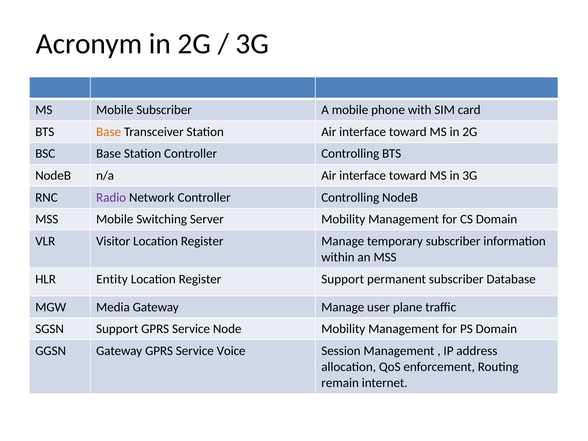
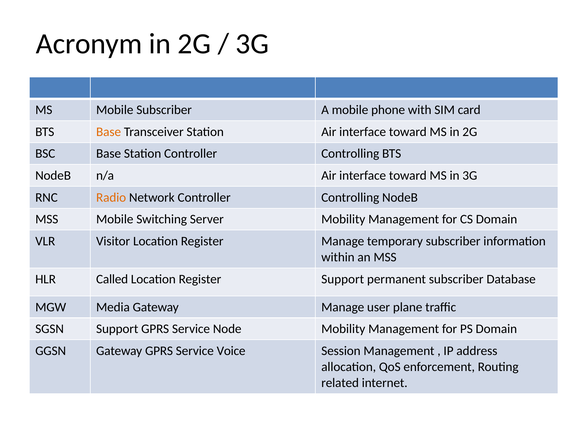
Radio colour: purple -> orange (111, 197)
Entity: Entity -> Called (112, 279)
remain: remain -> related (340, 383)
